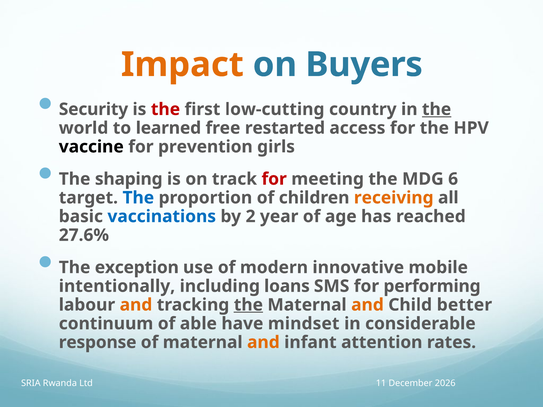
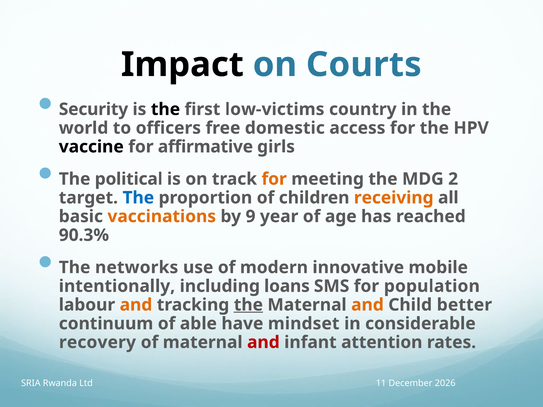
Impact colour: orange -> black (182, 65)
Buyers: Buyers -> Courts (364, 65)
the colour: red -> black (165, 109)
low-cutting: low-cutting -> low-victims (275, 109)
the underline: present -> none (437, 109)
learned: learned -> officers (168, 128)
restarted: restarted -> domestic (285, 128)
prevention: prevention -> affirmative (205, 147)
shaping: shaping -> political (129, 179)
for colour: red -> orange (274, 179)
6: 6 -> 2 (453, 179)
vaccinations colour: blue -> orange (162, 217)
2: 2 -> 9 (251, 217)
27.6%: 27.6% -> 90.3% (84, 235)
exception: exception -> networks (137, 268)
performing: performing -> population (432, 286)
response: response -> recovery (97, 343)
and colour: orange -> red (263, 343)
